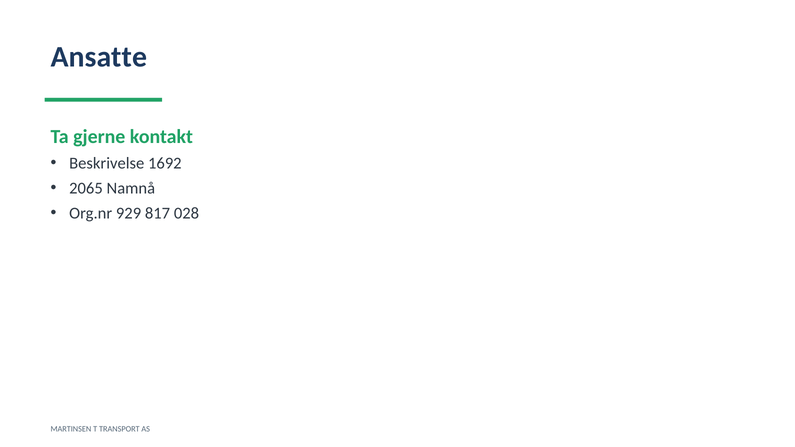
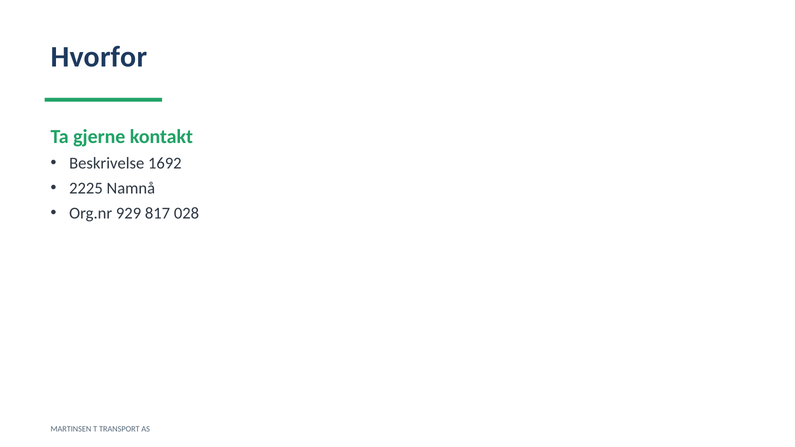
Ansatte: Ansatte -> Hvorfor (99, 57)
2065: 2065 -> 2225 (86, 188)
